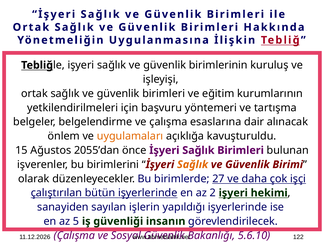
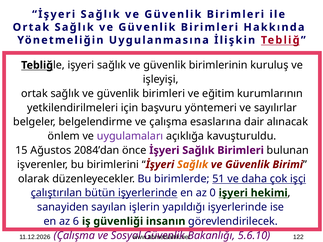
tartışma: tartışma -> sayılırlar (275, 108)
uygulamaları colour: orange -> purple (130, 136)
2055’dan: 2055’dan -> 2084’dan (97, 150)
27: 27 -> 51 (218, 179)
2: 2 -> 0 (213, 193)
5: 5 -> 6 (76, 222)
